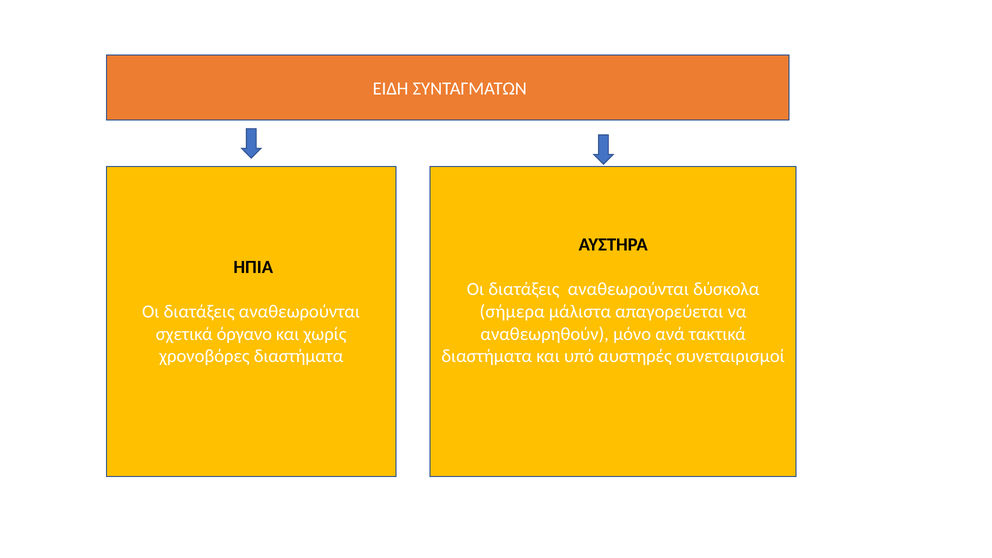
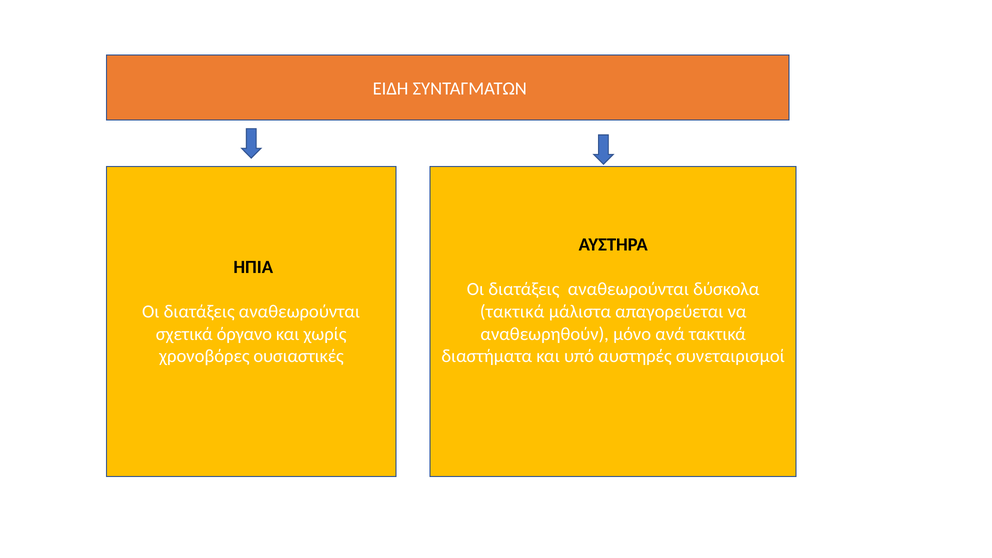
σήμερα: σήμερα -> τακτικά (512, 312)
χρονοβόρες διαστήματα: διαστήματα -> ουσιαστικές (299, 356)
